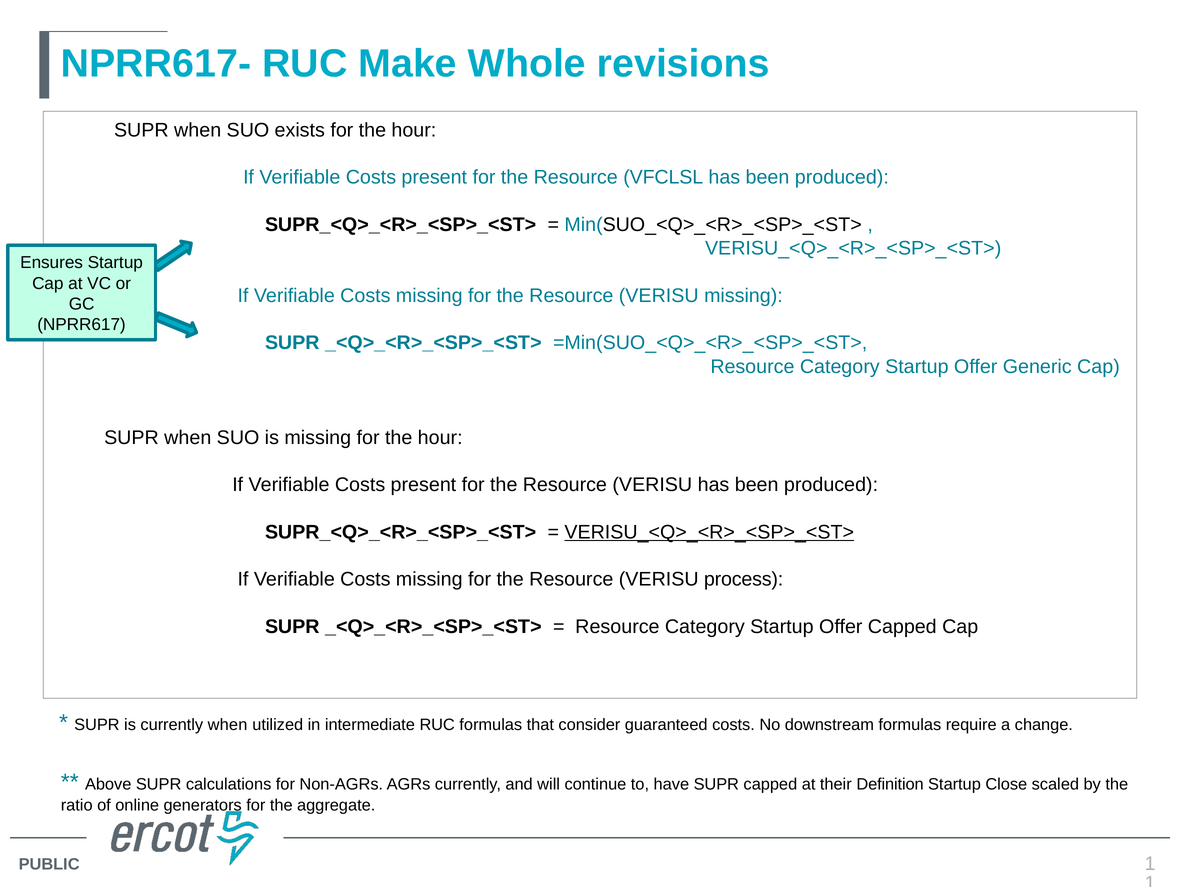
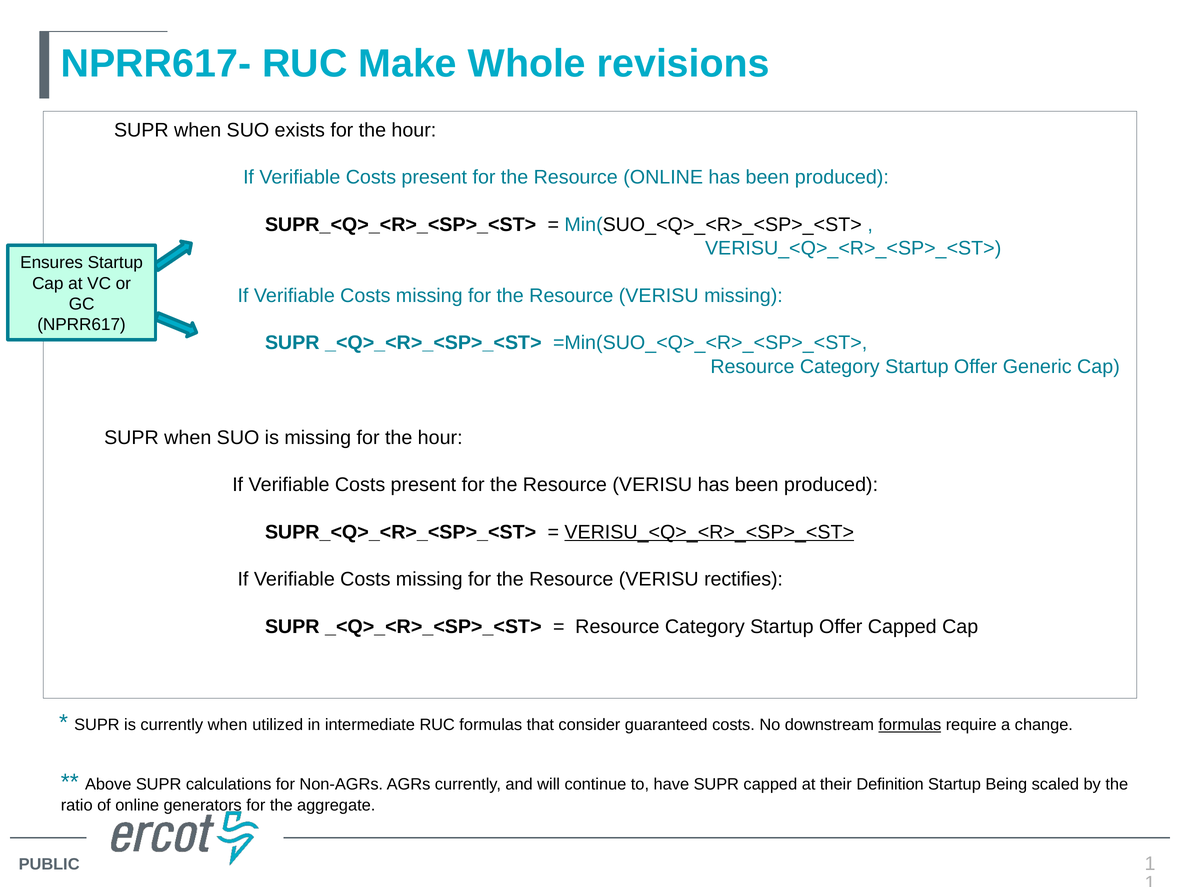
Resource VFCLSL: VFCLSL -> ONLINE (663, 177)
process: process -> rectifies (744, 579)
formulas underline: none -> present (910, 725)
Close: Close -> Being (1006, 784)
